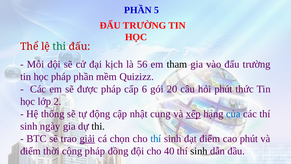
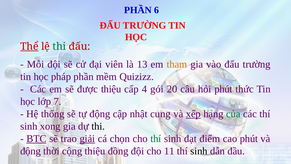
5: 5 -> 6 (157, 10)
Thể underline: none -> present (29, 46)
kịch: kịch -> viên (114, 64)
56: 56 -> 13 (142, 64)
tham colour: black -> orange (177, 64)
được pháp: pháp -> thiệu (111, 89)
6: 6 -> 4 (144, 89)
2: 2 -> 7 (57, 101)
của colour: blue -> green (233, 114)
ngày: ngày -> xong (50, 126)
BTC underline: none -> present (36, 138)
thí colour: blue -> green (156, 138)
điểm: điểm -> động (31, 151)
cộng pháp: pháp -> thiệu (95, 151)
40: 40 -> 11 (169, 151)
